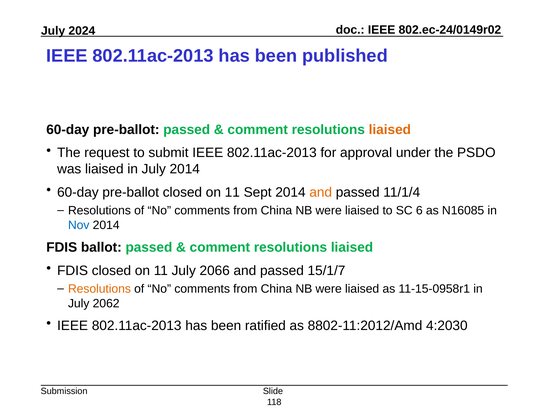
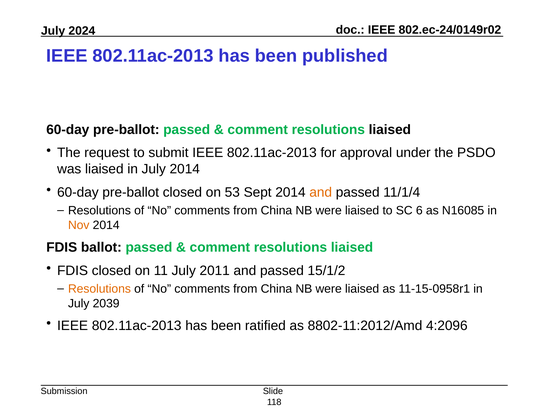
liaised colour: orange -> black (390, 130)
pre-ballot closed on 11: 11 -> 53 (232, 192)
Nov colour: blue -> orange (79, 225)
2066: 2066 -> 2011 (215, 271)
15/1/7: 15/1/7 -> 15/1/2 (326, 271)
2062: 2062 -> 2039 (106, 303)
4:2030: 4:2030 -> 4:2096 (447, 326)
